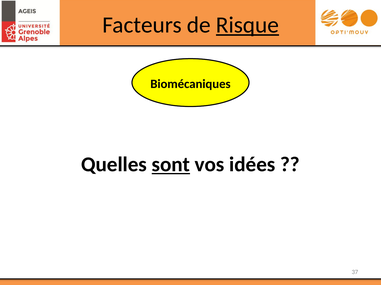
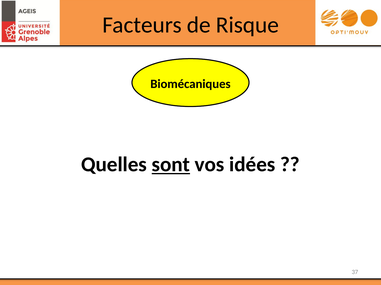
Risque underline: present -> none (247, 25)
